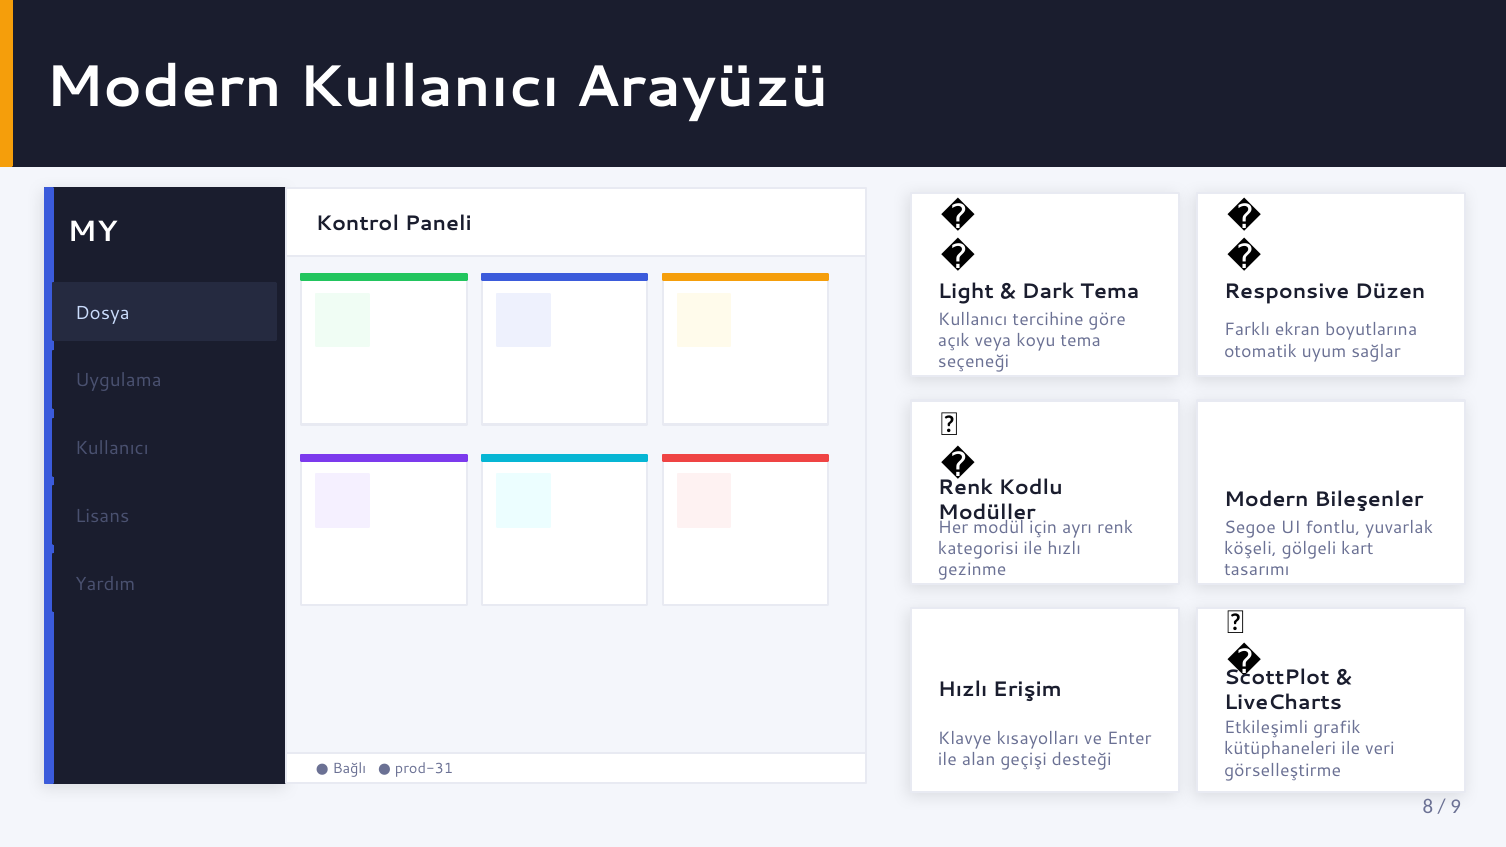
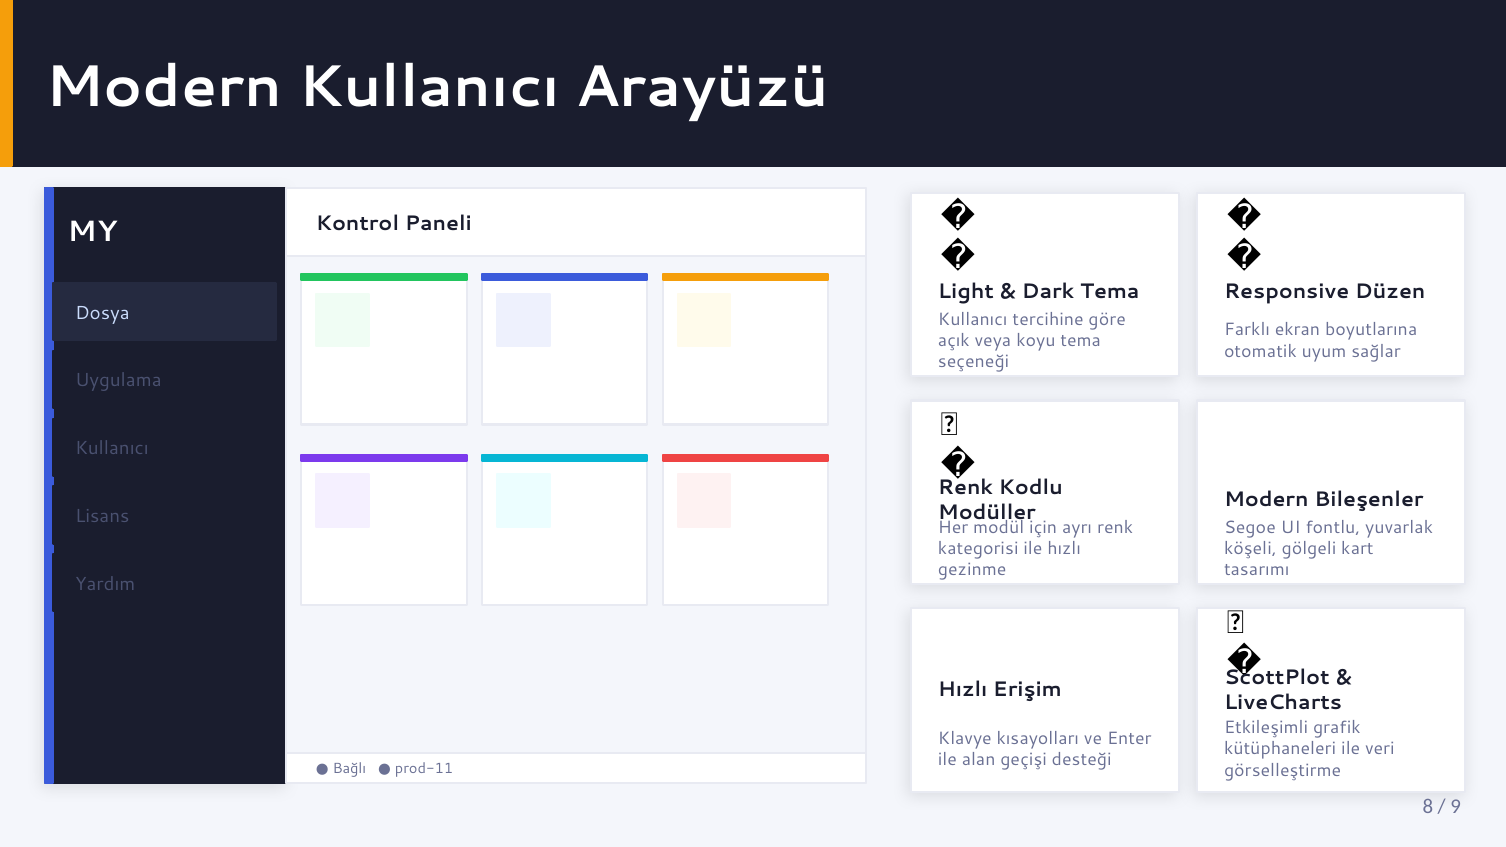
prod-31: prod-31 -> prod-11 (424, 769)
